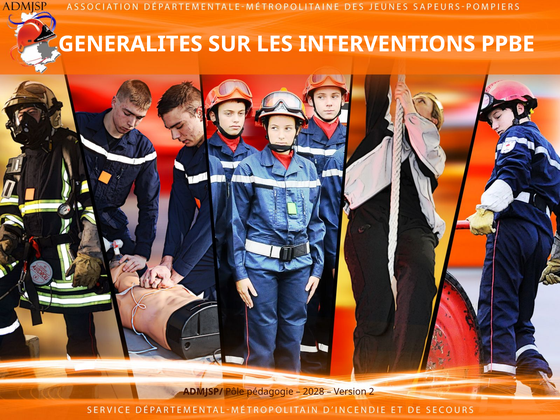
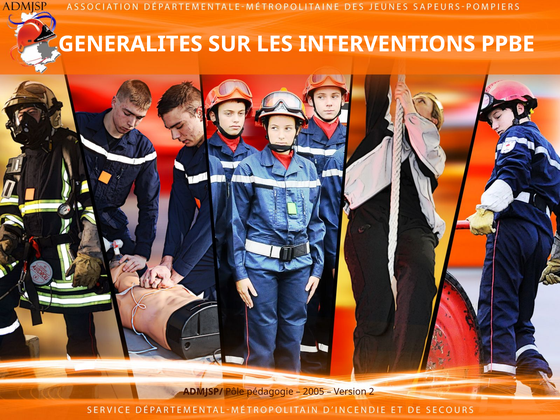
2028: 2028 -> 2005 (314, 392)
